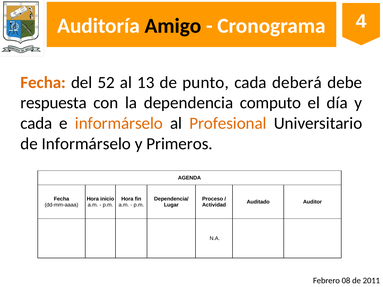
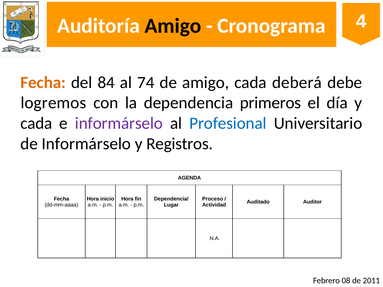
52: 52 -> 84 (106, 82)
13: 13 -> 74 (146, 82)
de punto: punto -> amigo (206, 82)
respuesta: respuesta -> logremos (53, 103)
computo: computo -> primeros (270, 103)
informárselo colour: orange -> purple (119, 123)
Profesional colour: orange -> blue (228, 123)
Primeros: Primeros -> Registros (180, 144)
